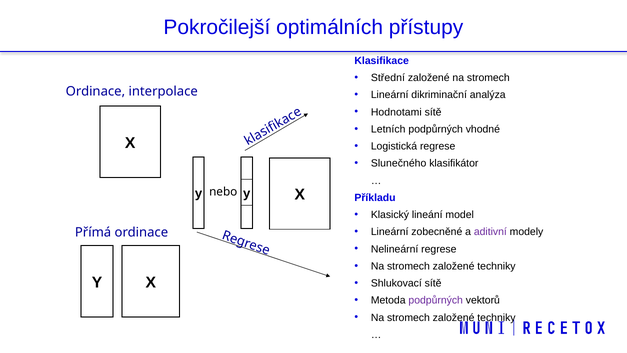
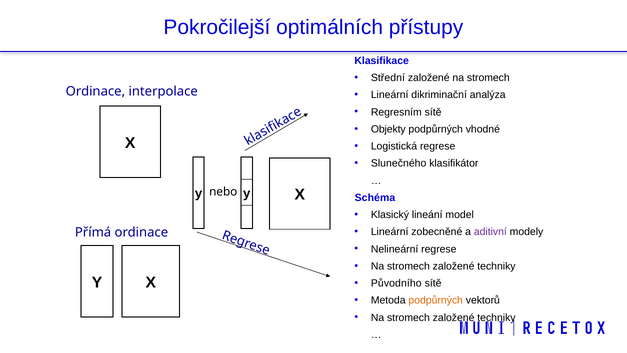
Hodnotami: Hodnotami -> Regresním (396, 112)
Letních: Letních -> Objekty (388, 129)
Příkladu: Příkladu -> Schéma (375, 198)
Shlukovací: Shlukovací -> Původního (396, 283)
podpůrných colour: purple -> orange (436, 300)
